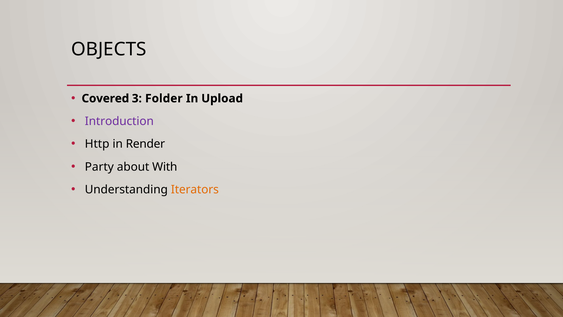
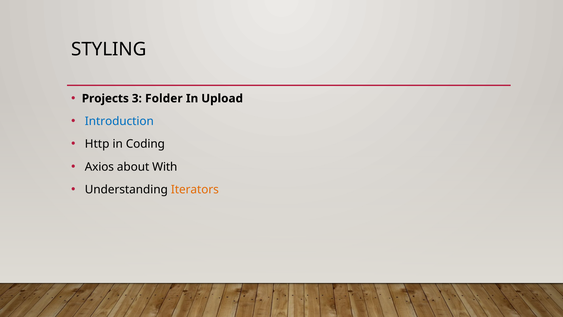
OBJECTS: OBJECTS -> STYLING (109, 49)
Covered: Covered -> Projects (105, 98)
Introduction colour: purple -> blue (119, 121)
Render: Render -> Coding (145, 144)
Party: Party -> Axios (99, 167)
